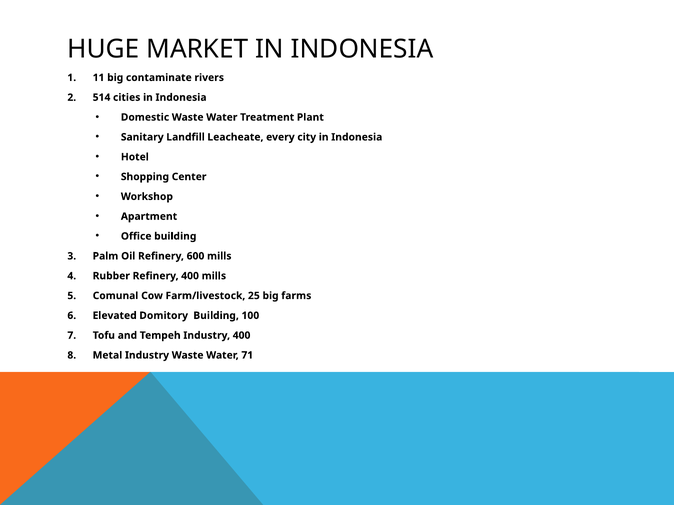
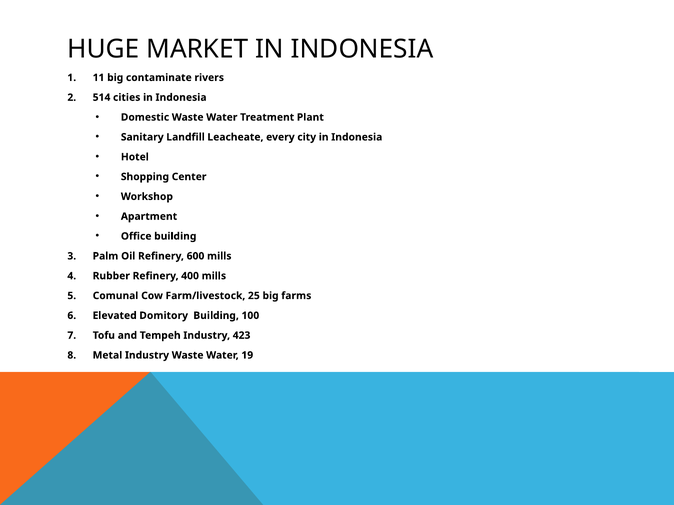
Industry 400: 400 -> 423 (242, 336)
71: 71 -> 19 (247, 356)
